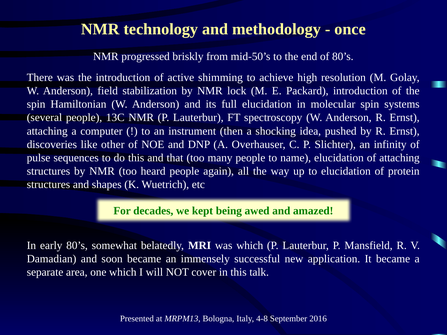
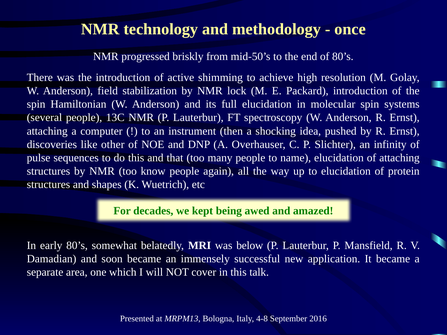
heard: heard -> know (153, 171)
was which: which -> below (250, 246)
